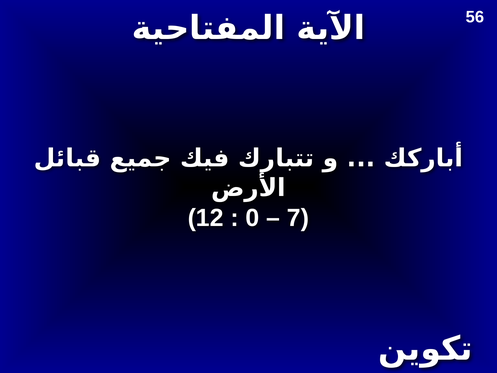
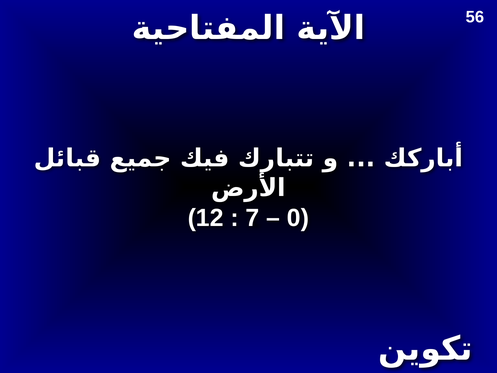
0: 0 -> 7 (253, 218)
7: 7 -> 0 (298, 218)
